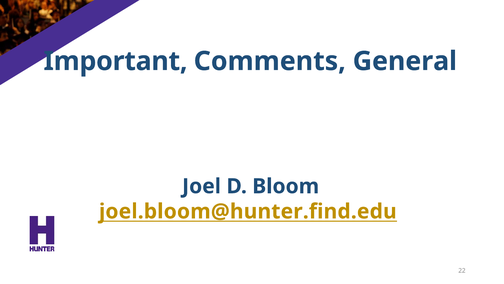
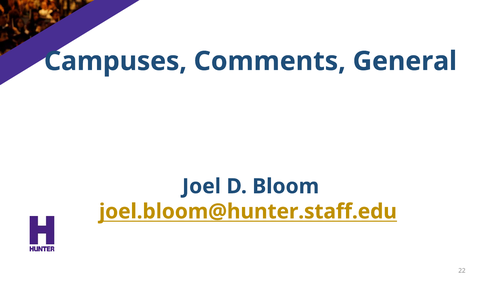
Important: Important -> Campuses (115, 61)
joel.bloom@hunter.find.edu: joel.bloom@hunter.find.edu -> joel.bloom@hunter.staff.edu (248, 211)
